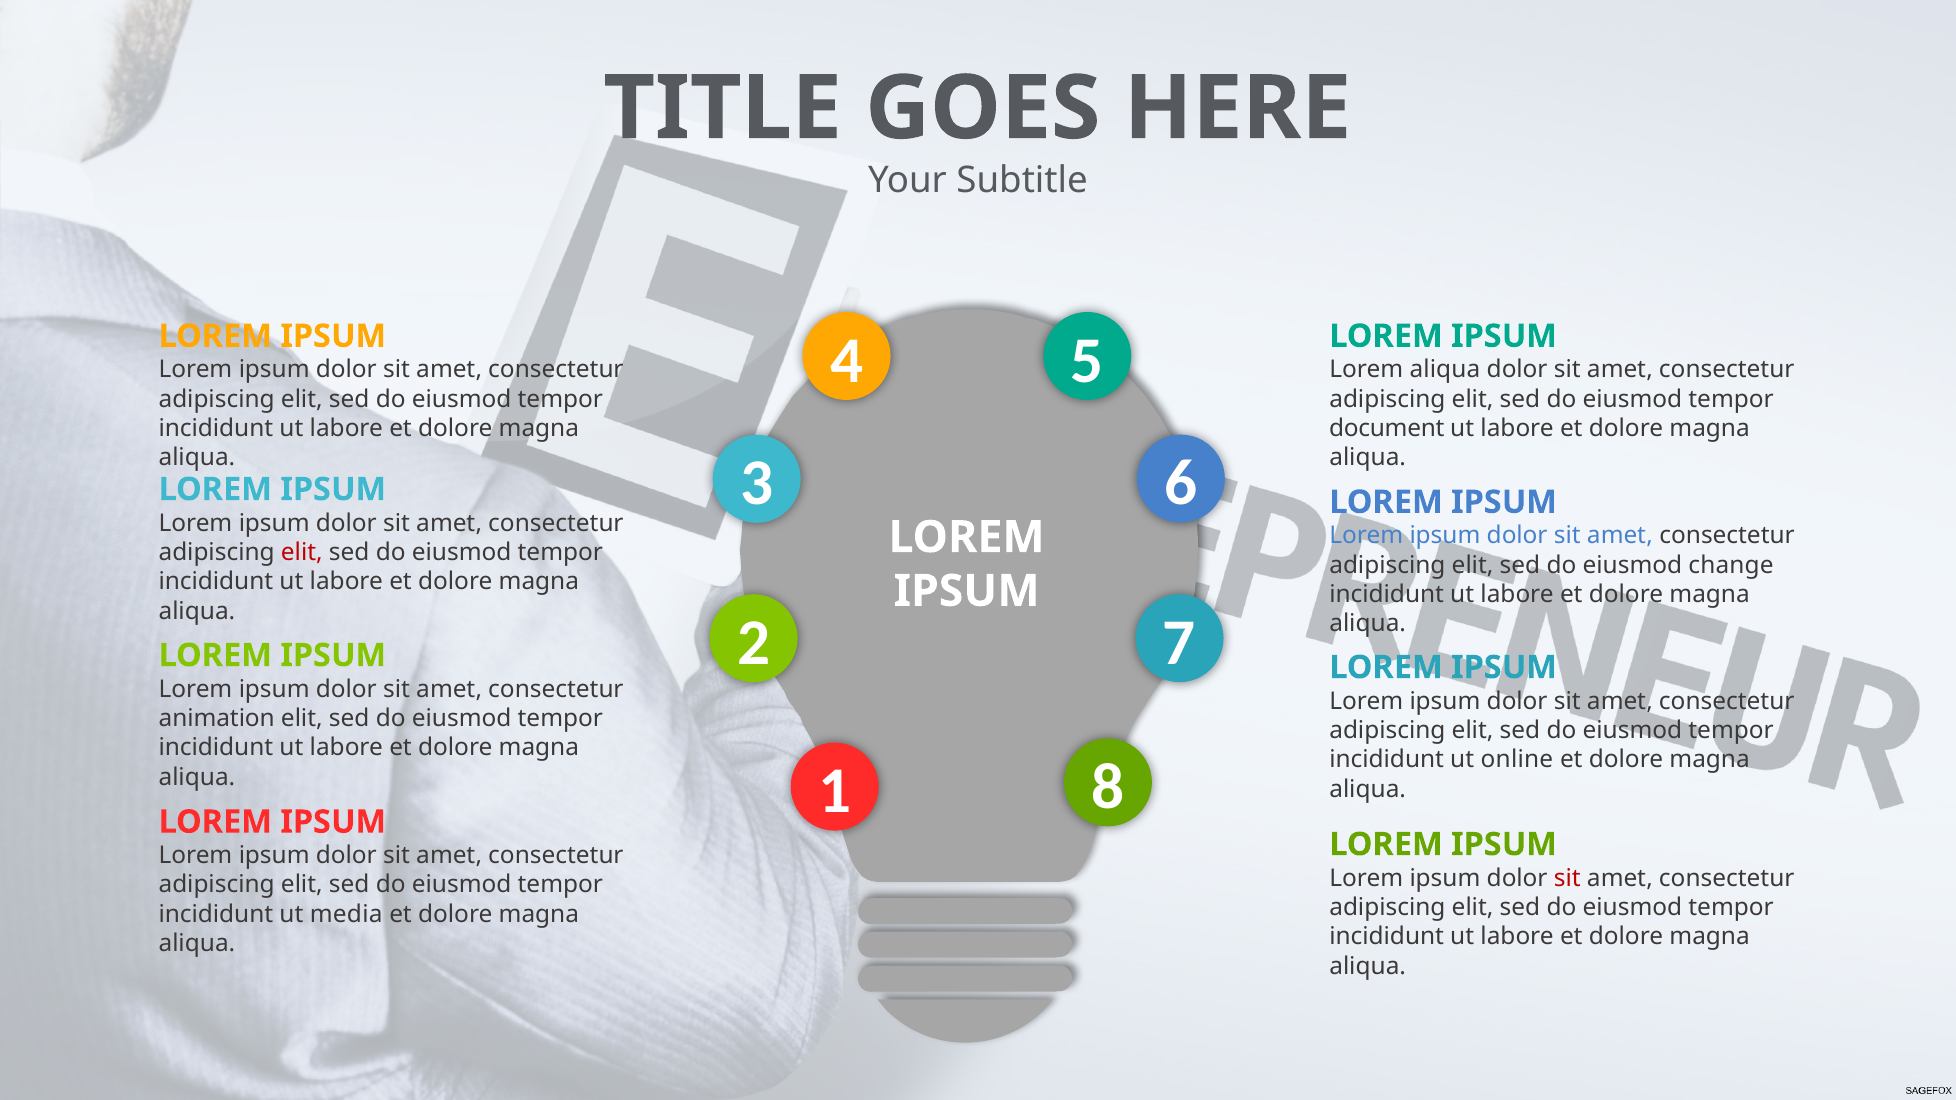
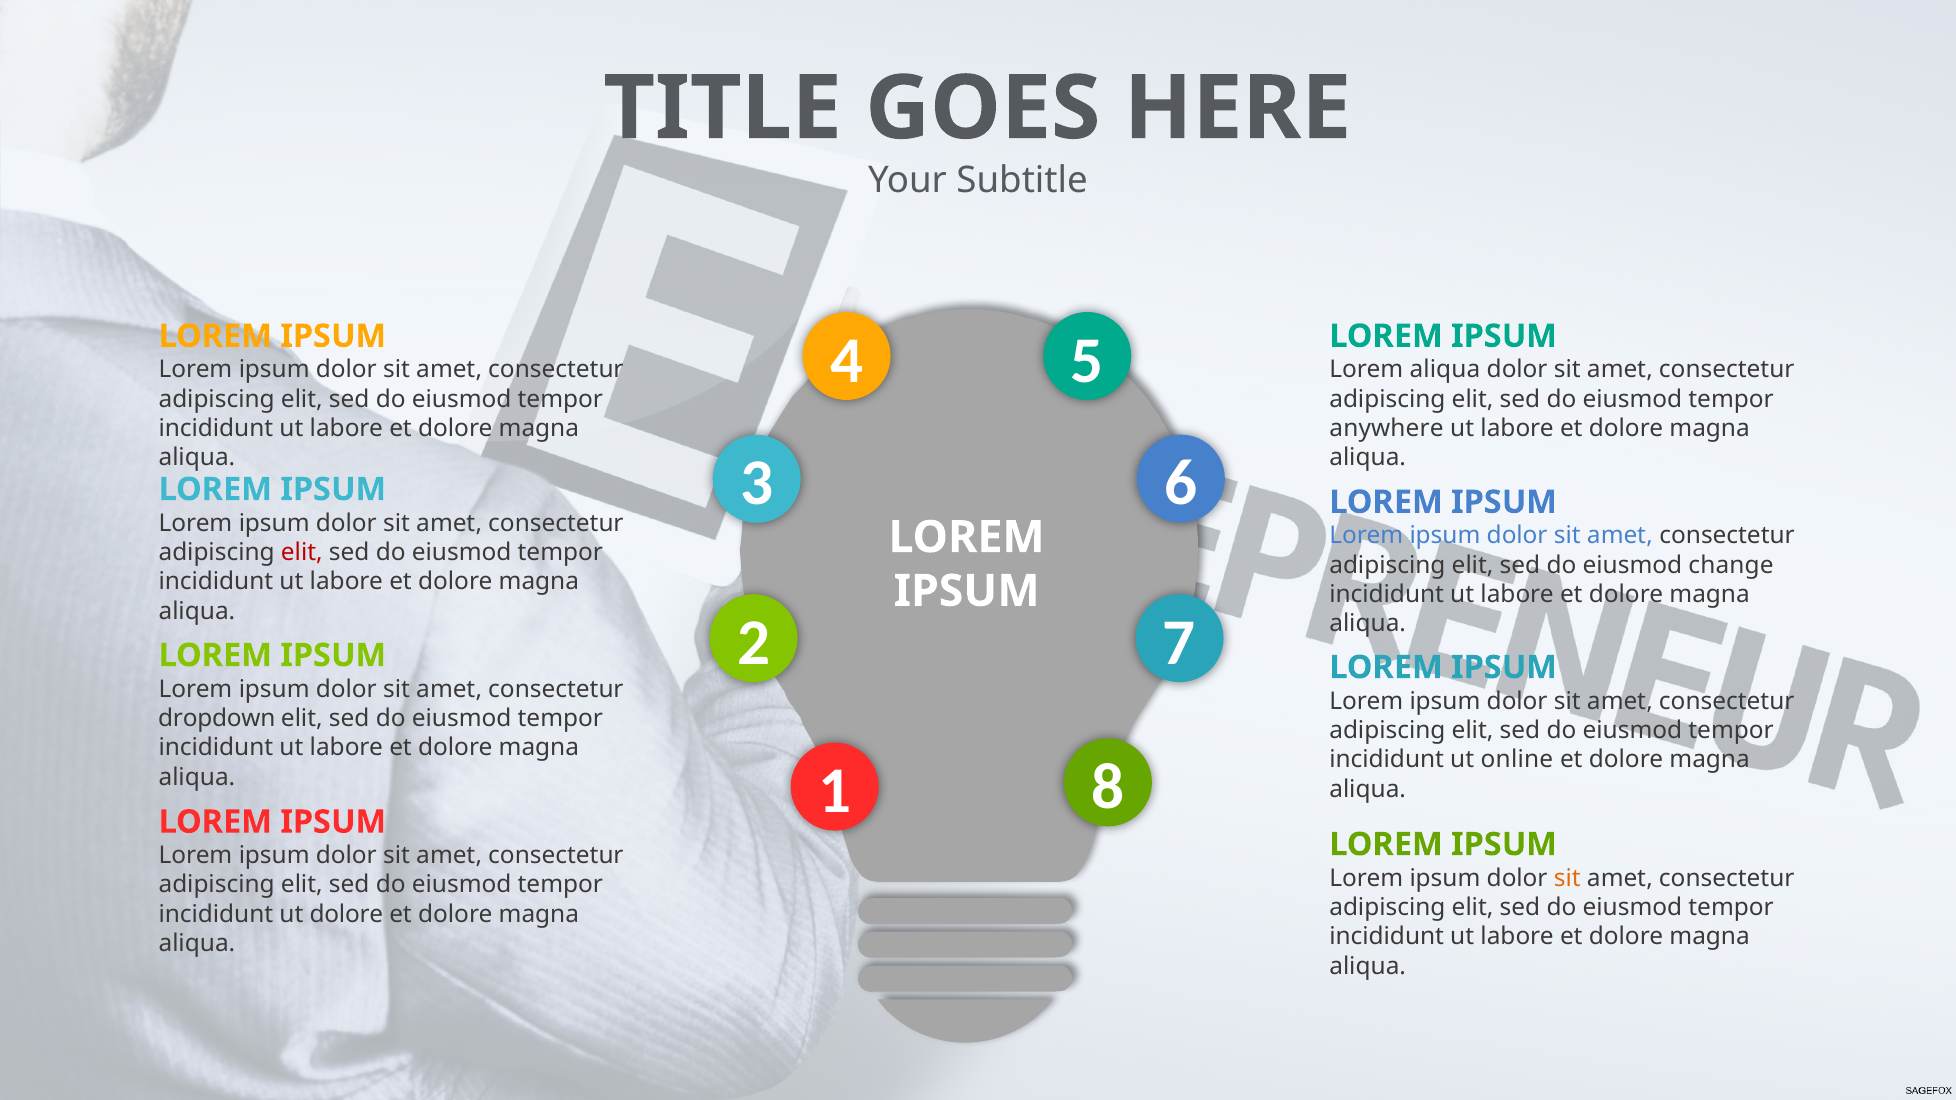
document: document -> anywhere (1387, 429)
animation: animation -> dropdown (217, 718)
sit colour: red -> orange (1567, 878)
ut media: media -> dolore (346, 914)
